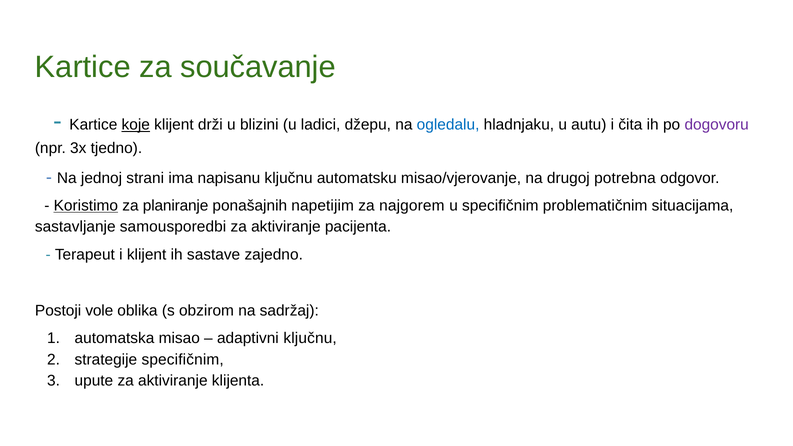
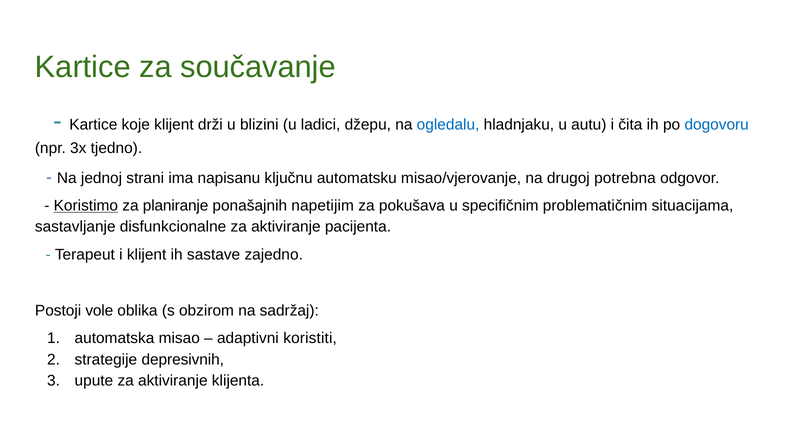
koje underline: present -> none (136, 125)
dogovoru colour: purple -> blue (717, 125)
najgorem: najgorem -> pokušava (412, 206)
samousporedbi: samousporedbi -> disfunkcionalne (173, 227)
adaptivni ključnu: ključnu -> koristiti (310, 338)
strategije specifičnim: specifičnim -> depresivnih (183, 360)
